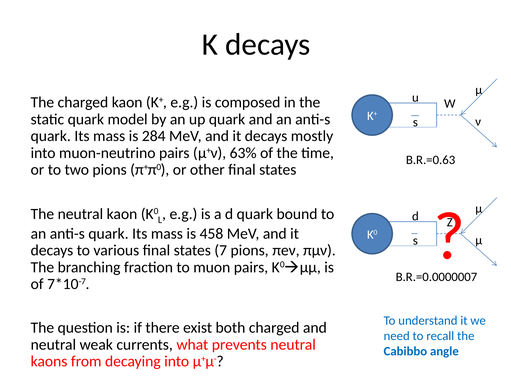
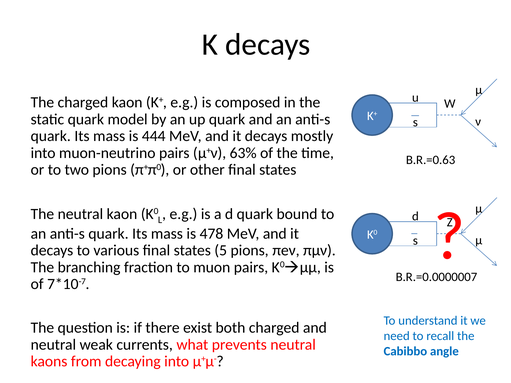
284: 284 -> 444 (154, 136)
458: 458 -> 478 (211, 234)
7: 7 -> 5 (221, 251)
